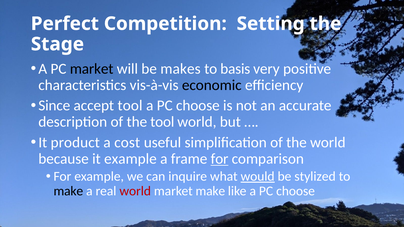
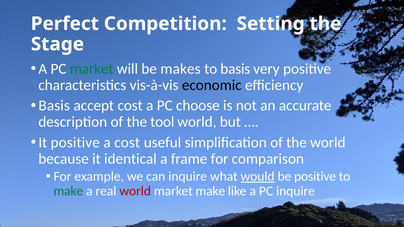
market colour: black -> green (92, 69)
Since: Since -> Basis (54, 106)
accept tool: tool -> cost (130, 106)
It product: product -> positive (75, 143)
it example: example -> identical (130, 159)
for underline: present -> none (220, 159)
be stylized: stylized -> positive (315, 177)
make colour: black -> green (68, 191)
like a PC choose: choose -> inquire (296, 191)
